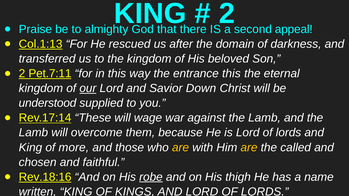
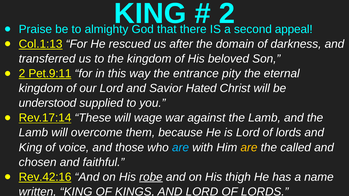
Pet.7:11: Pet.7:11 -> Pet.9:11 (50, 74)
entrance this: this -> pity (231, 74)
our underline: present -> none (88, 88)
Down: Down -> Hated (201, 88)
more: more -> voice (74, 148)
are colour: yellow -> light blue (181, 148)
Rev.18:16: Rev.18:16 -> Rev.42:16 (45, 177)
